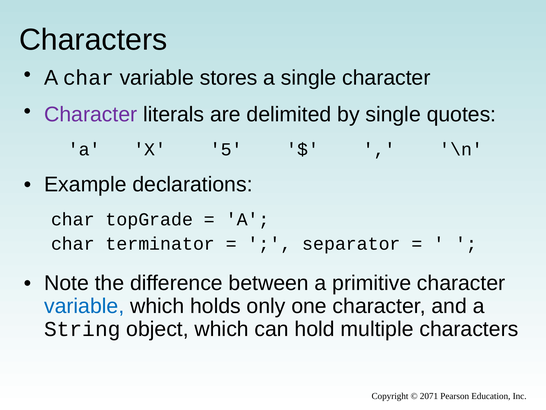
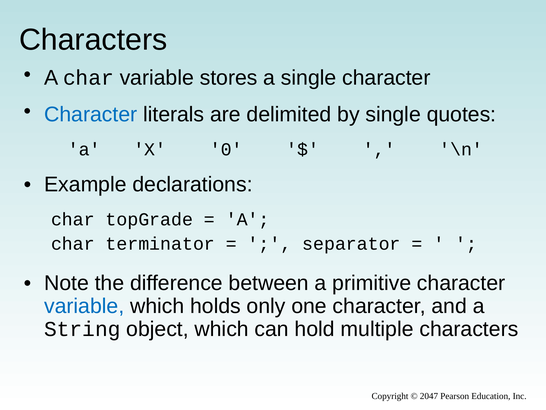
Character colour: purple -> blue (91, 114)
5: 5 -> 0 (226, 149)
2071: 2071 -> 2047 (429, 396)
